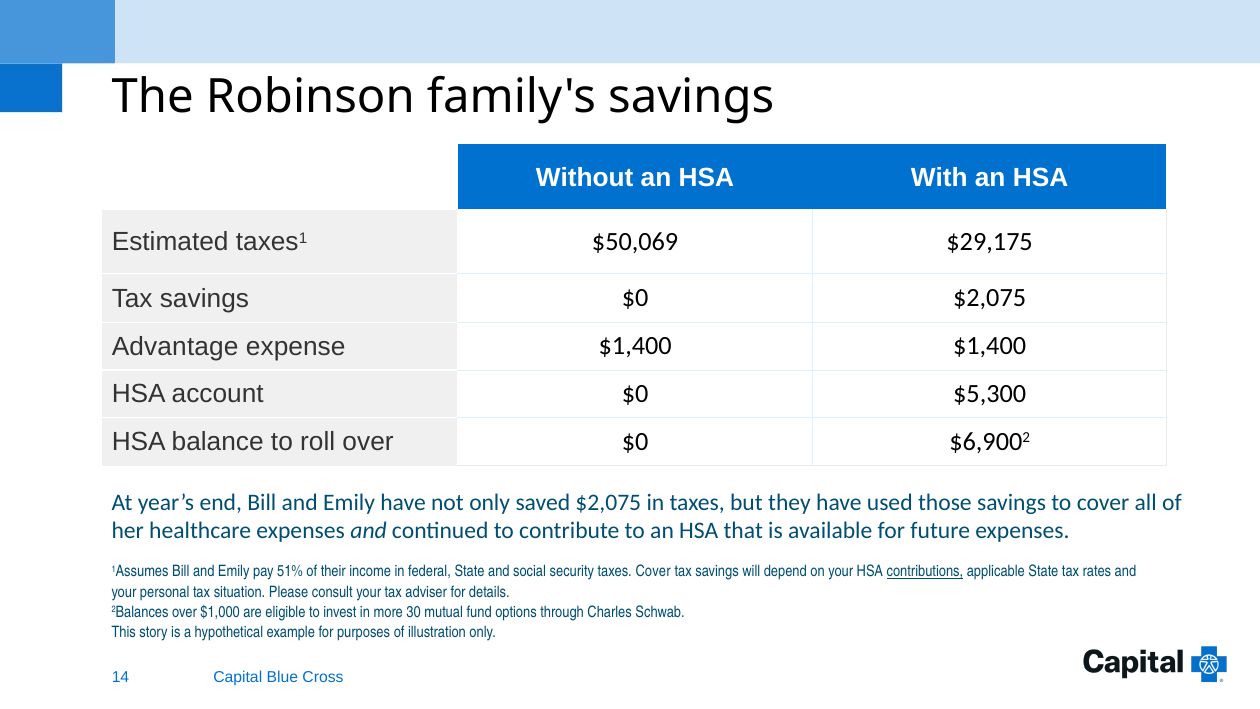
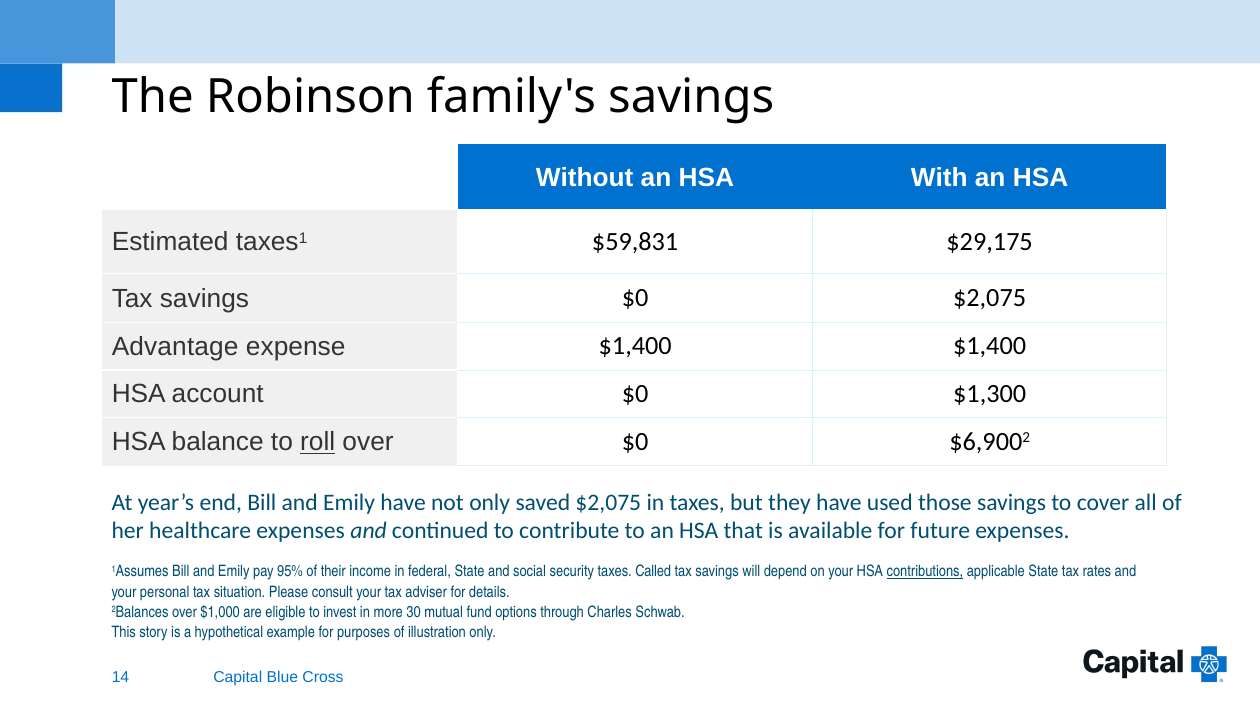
$50,069: $50,069 -> $59,831 (635, 242)
$5,300: $5,300 -> $1,300 (990, 394)
roll underline: none -> present (318, 442)
51%: 51% -> 95% (290, 572)
taxes Cover: Cover -> Called (653, 572)
